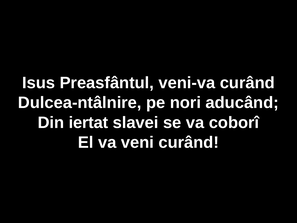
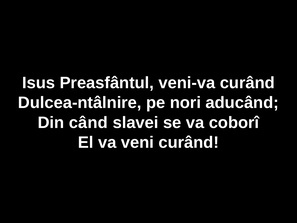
iertat: iertat -> când (88, 122)
